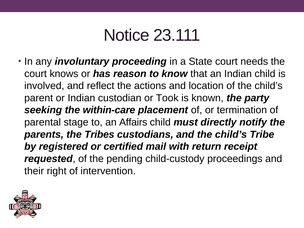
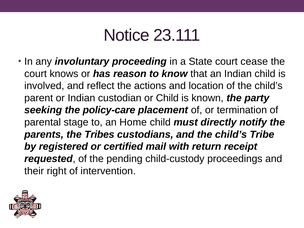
needs: needs -> cease (254, 62)
or Took: Took -> Child (167, 98)
within-care: within-care -> policy-care (109, 110)
Affairs: Affairs -> Home (133, 122)
